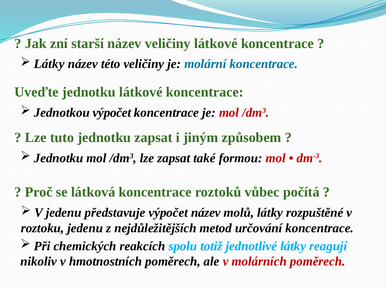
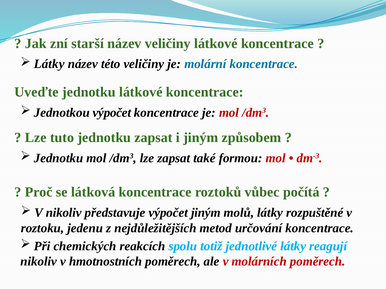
V jedenu: jedenu -> nikoliv (64, 213)
výpočet název: název -> jiným (206, 213)
